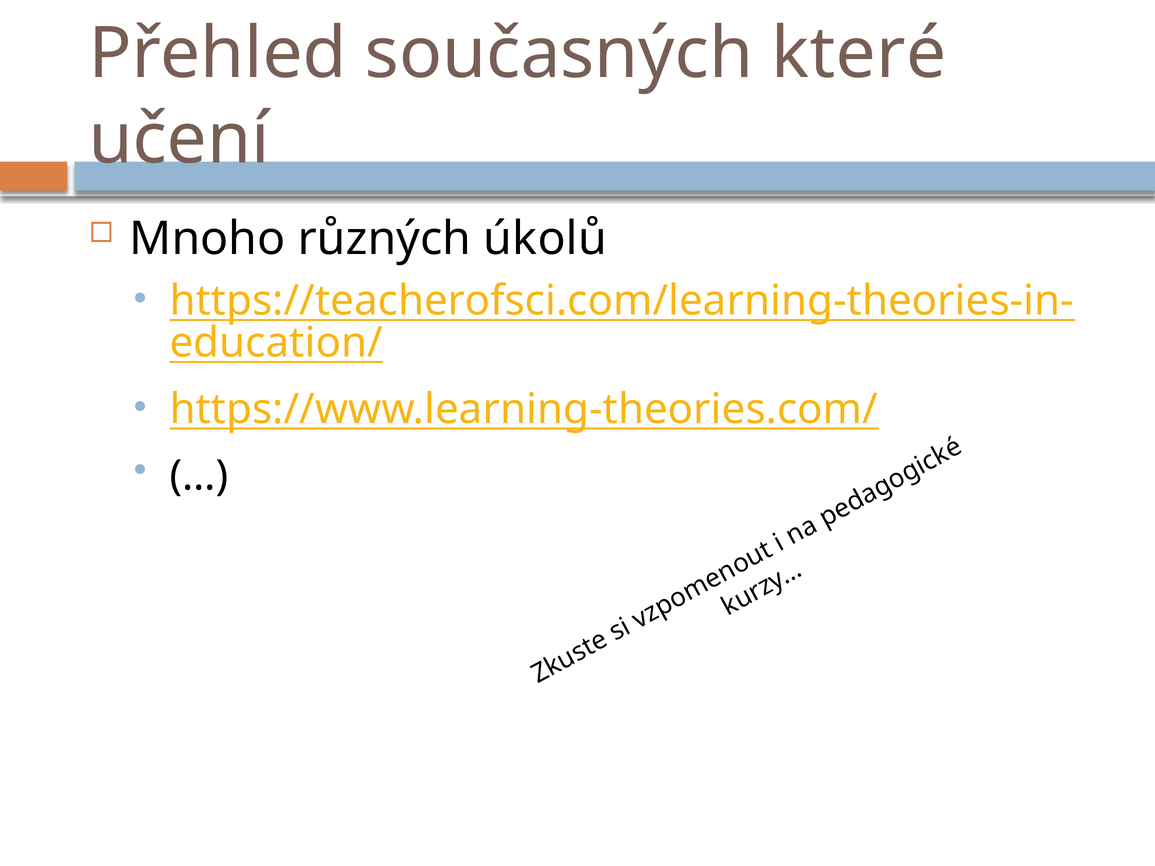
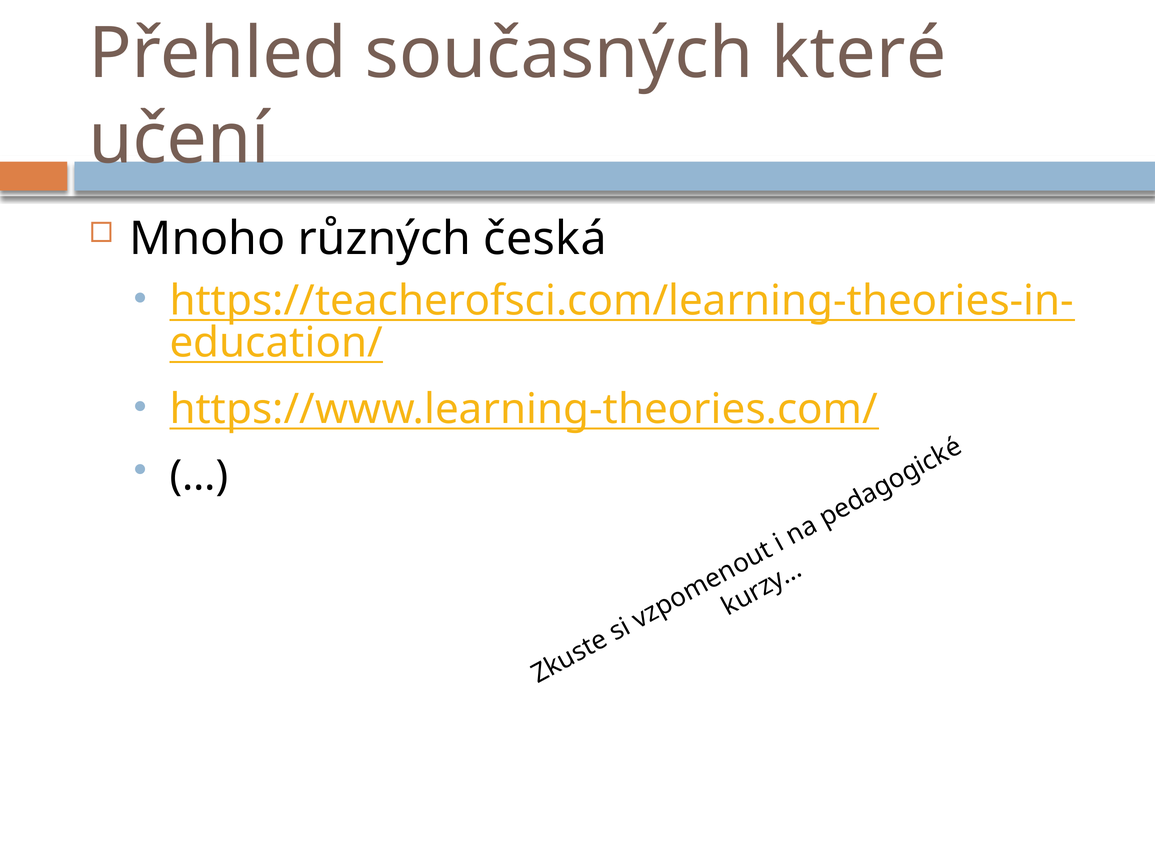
úkolů: úkolů -> česká (545, 239)
